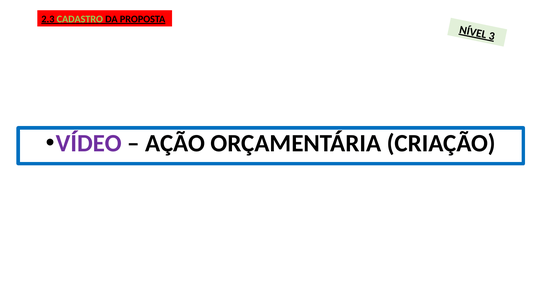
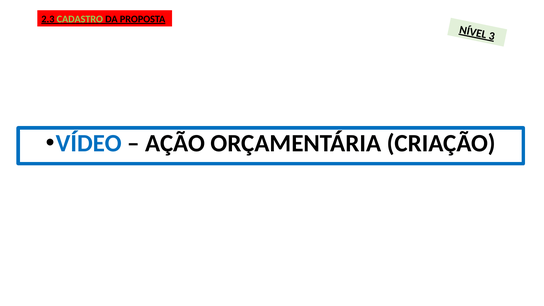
VÍDEO colour: purple -> blue (89, 143)
